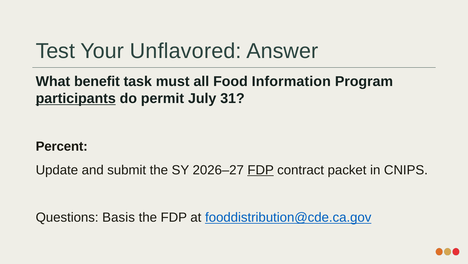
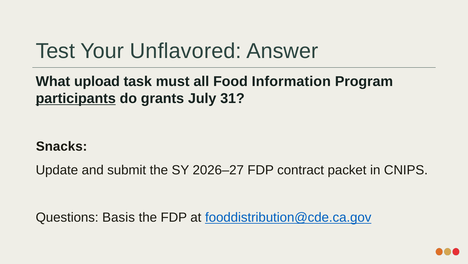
benefit: benefit -> upload (97, 81)
permit: permit -> grants (163, 98)
Percent: Percent -> Snacks (62, 146)
FDP underline: present -> none (261, 170)
